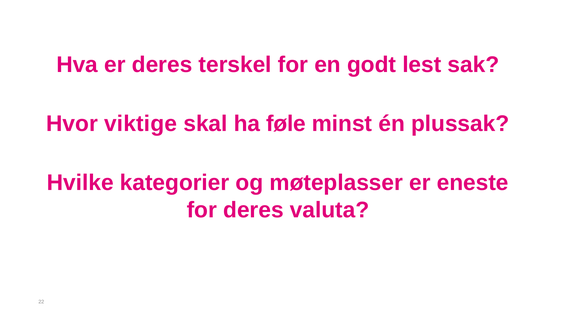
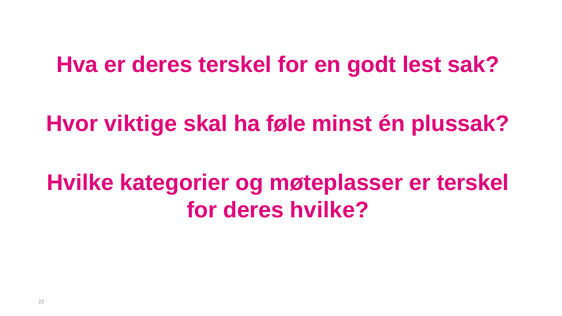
er eneste: eneste -> terskel (473, 183)
deres valuta: valuta -> hvilke (329, 210)
